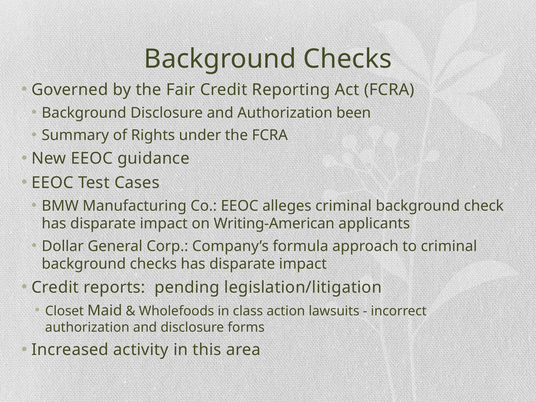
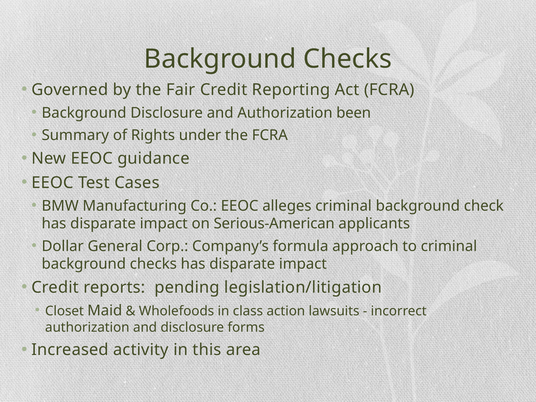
Writing-American: Writing-American -> Serious-American (274, 224)
